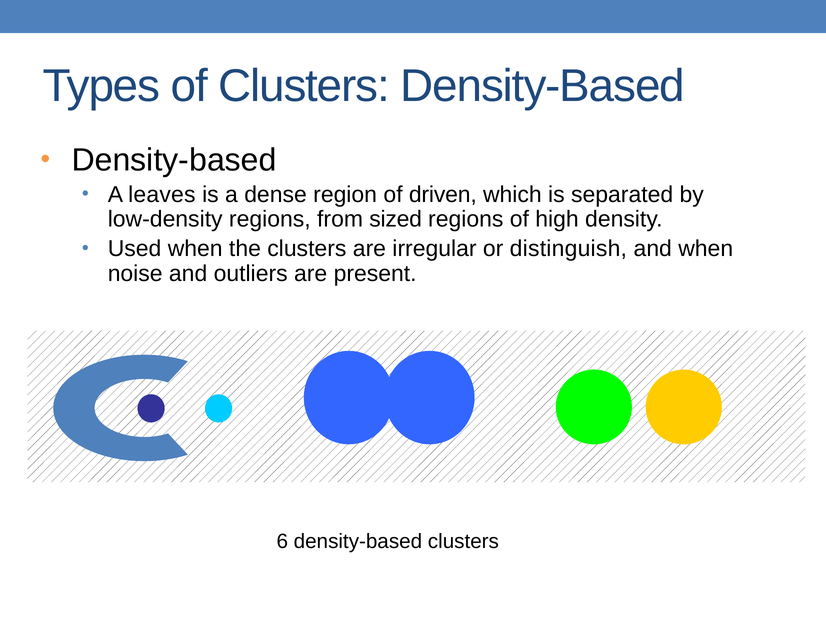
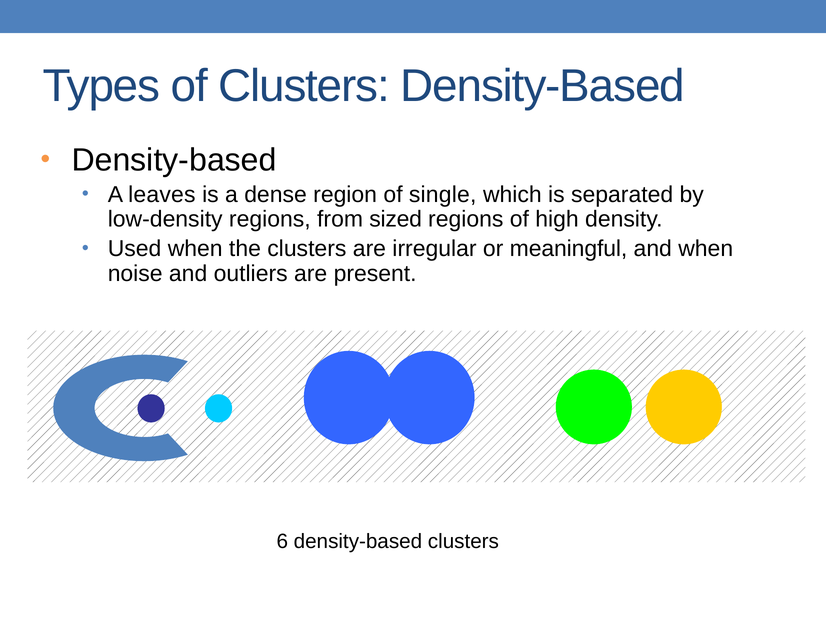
driven: driven -> single (443, 194)
distinguish: distinguish -> meaningful (569, 248)
